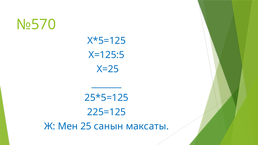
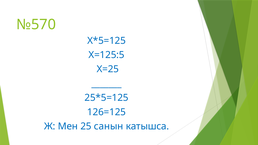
225=125: 225=125 -> 126=125 (107, 112)
максаты: максаты -> катышса (147, 126)
